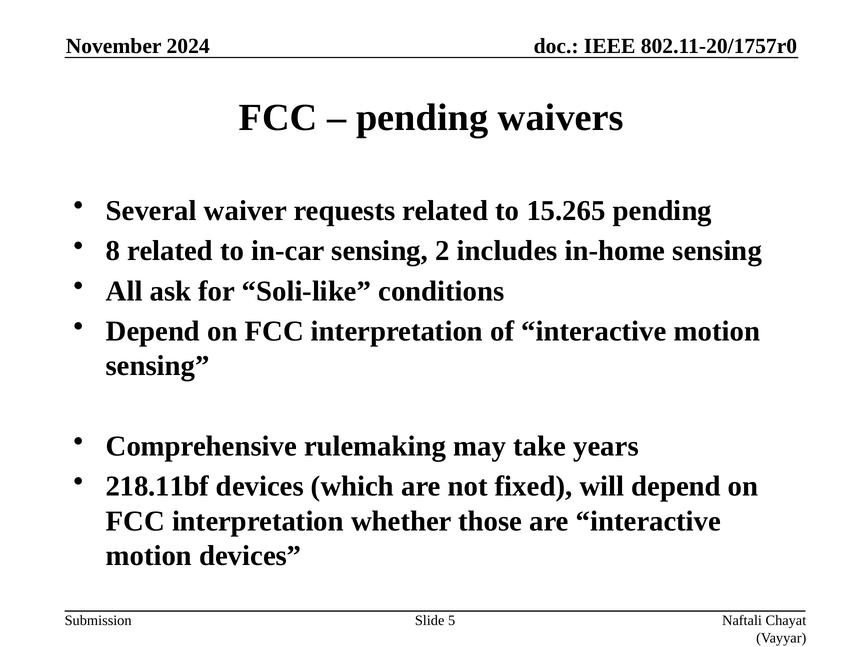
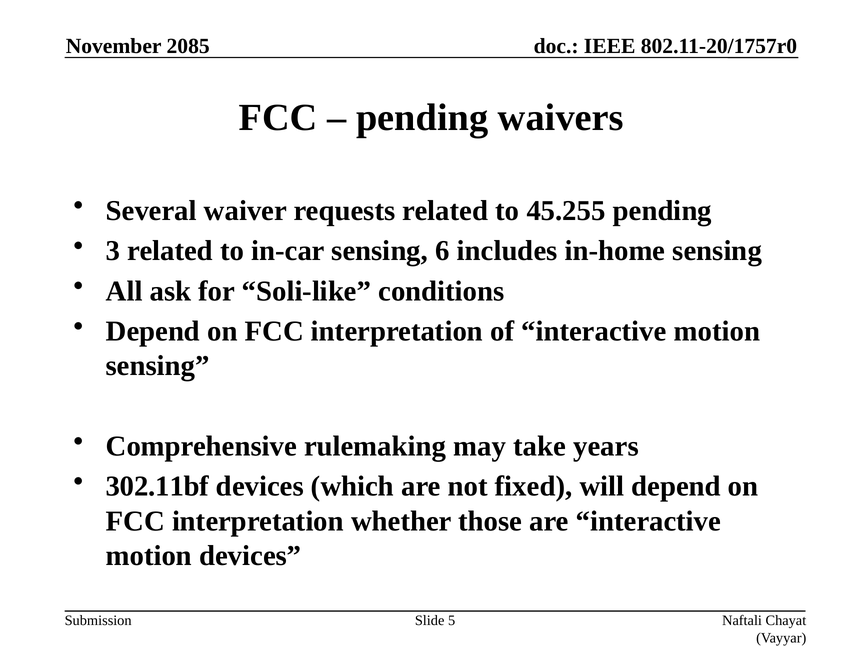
2024: 2024 -> 2085 (188, 46)
15.265: 15.265 -> 45.255 (566, 211)
8: 8 -> 3 (113, 251)
2: 2 -> 6 (442, 251)
218.11bf: 218.11bf -> 302.11bf (157, 487)
